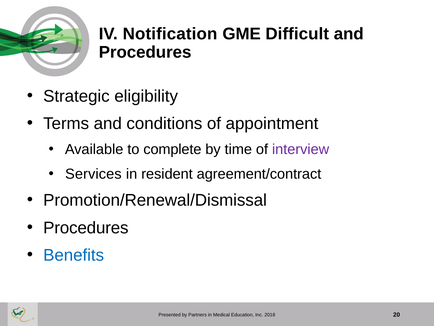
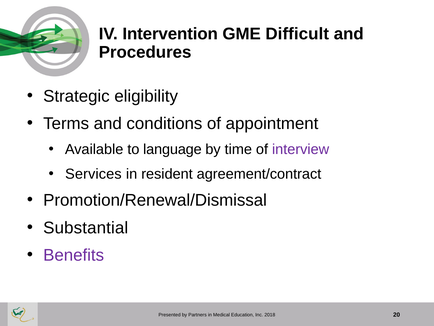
Notification: Notification -> Intervention (170, 34)
complete: complete -> language (172, 149)
Procedures: Procedures -> Substantial (86, 227)
Benefits colour: blue -> purple (74, 255)
